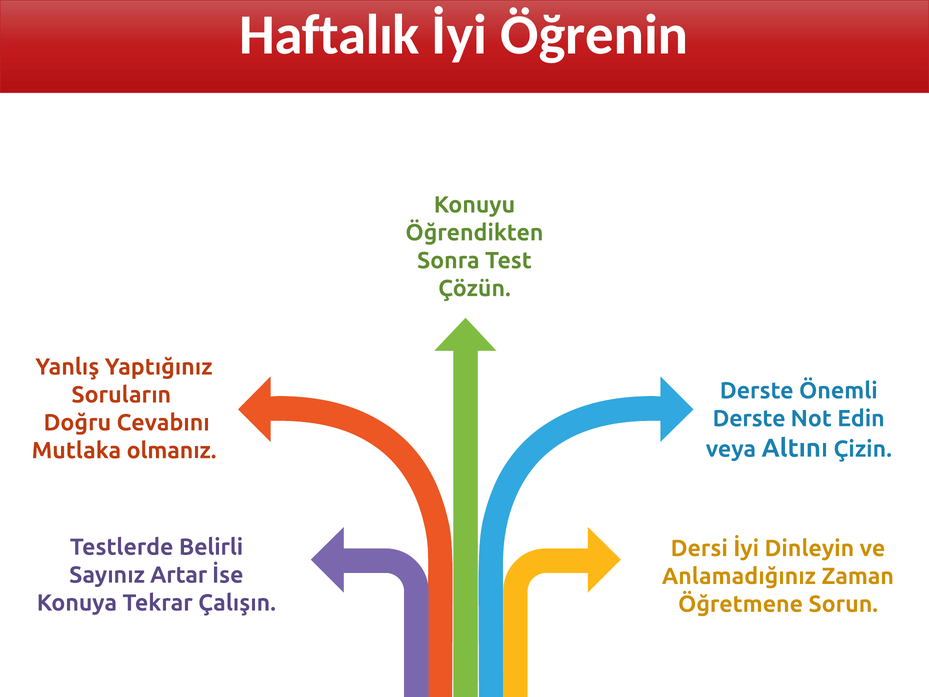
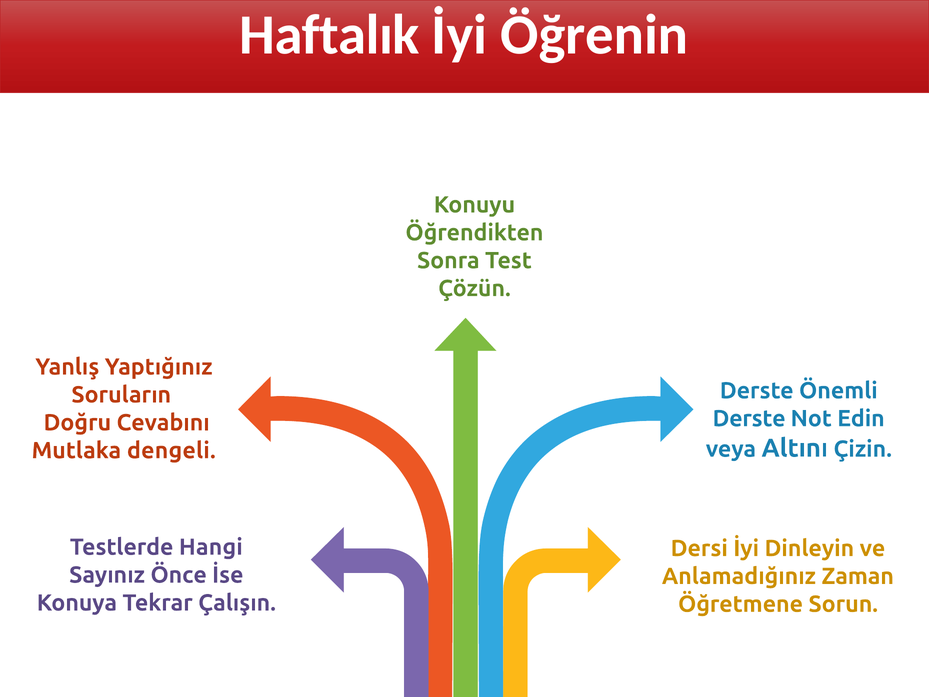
olmanız: olmanız -> dengeli (171, 450)
Belirli: Belirli -> Hangi (211, 547)
Artar: Artar -> Önce (179, 575)
